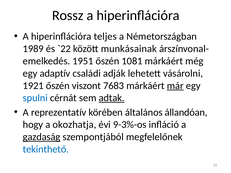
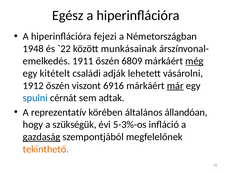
Rossz: Rossz -> Egész (68, 15)
teljes: teljes -> fejezi (105, 36)
1989: 1989 -> 1948 (33, 49)
1951: 1951 -> 1911 (83, 61)
1081: 1081 -> 6809 (132, 61)
még underline: none -> present (194, 61)
adaptív: adaptív -> kitételt (55, 73)
1921: 1921 -> 1912 (33, 86)
7683: 7683 -> 6916 (114, 86)
adtak underline: present -> none (112, 98)
okozhatja: okozhatja -> szükségük (75, 125)
9-3%-os: 9-3%-os -> 5-3%-os (130, 125)
tekinthető colour: blue -> orange (46, 149)
